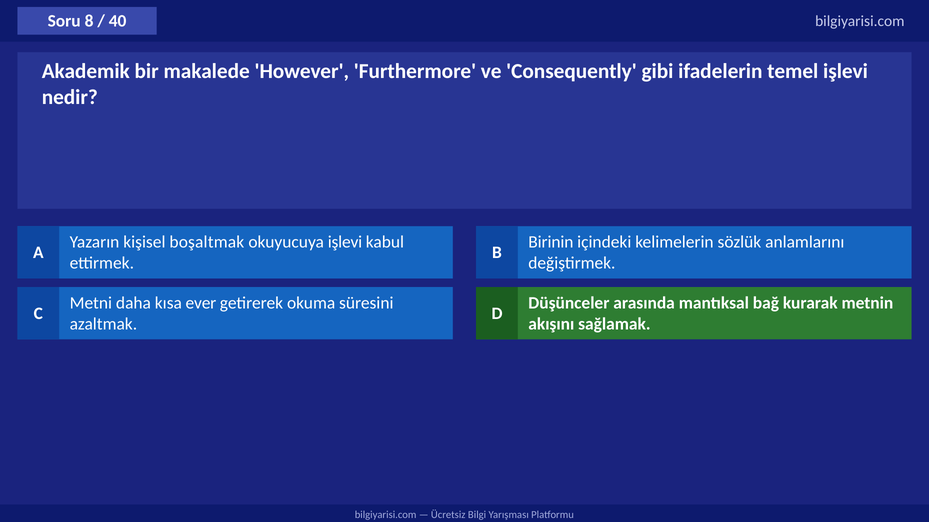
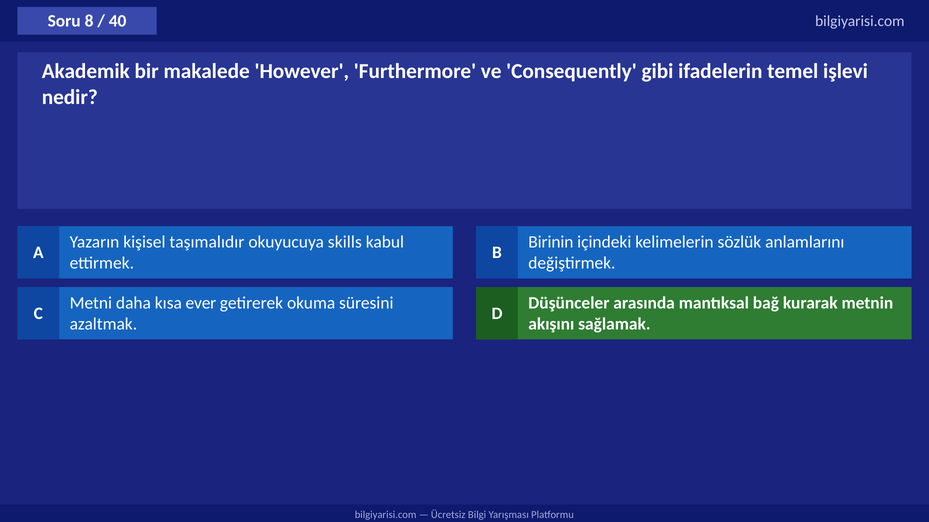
boşaltmak: boşaltmak -> taşımalıdır (207, 242)
okuyucuya işlevi: işlevi -> skills (345, 242)
